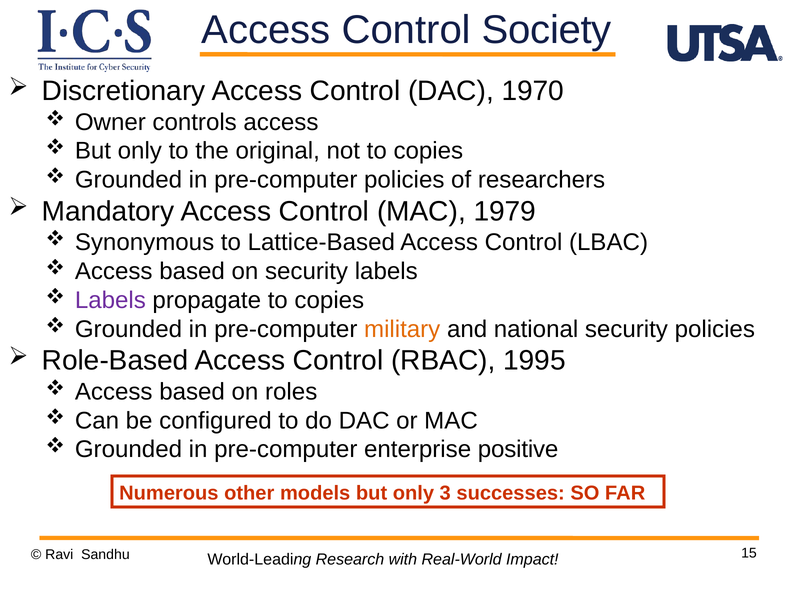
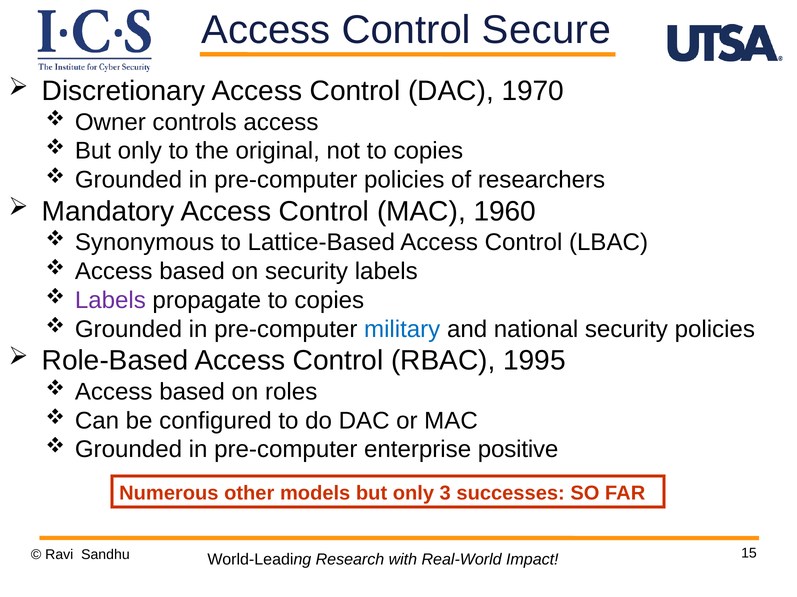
Society: Society -> Secure (546, 30)
1979: 1979 -> 1960 (505, 212)
military colour: orange -> blue (402, 329)
